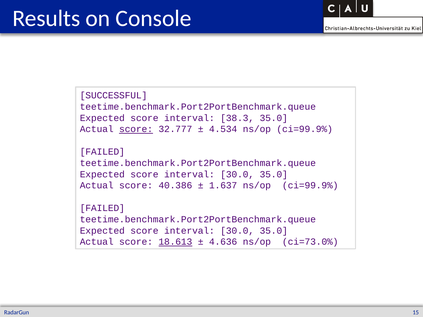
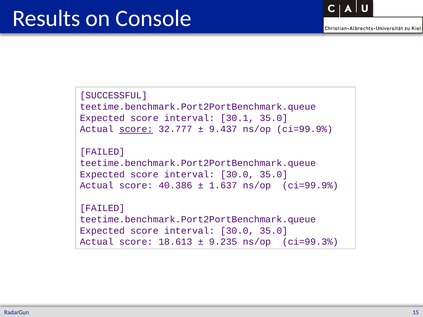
38.3: 38.3 -> 30.1 (237, 118)
4.534: 4.534 -> 9.437 (223, 129)
18.613 underline: present -> none (175, 242)
4.636: 4.636 -> 9.235 (223, 242)
ci=73.0%: ci=73.0% -> ci=99.3% (310, 242)
